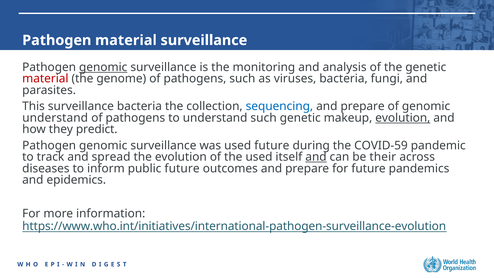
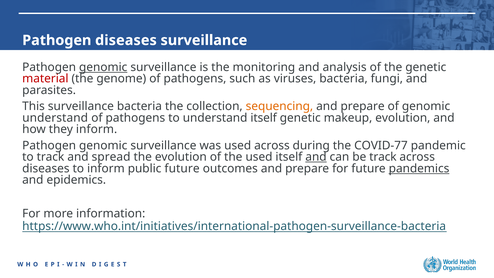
Pathogen material: material -> diseases (126, 40)
sequencing colour: blue -> orange (279, 106)
understand such: such -> itself (264, 118)
evolution underline: present -> none (403, 118)
they predict: predict -> inform (97, 129)
used future: future -> across (272, 145)
COVID-59: COVID-59 -> COVID-77 (381, 145)
be their: their -> track (383, 157)
pandemics underline: none -> present (419, 168)
https://www.who.int/initiatives/international-pathogen-surveillance-evolution: https://www.who.int/initiatives/international-pathogen-surveillance-evolution -> https://www.who.int/initiatives/international-pathogen-surveillance-bacteria (234, 226)
